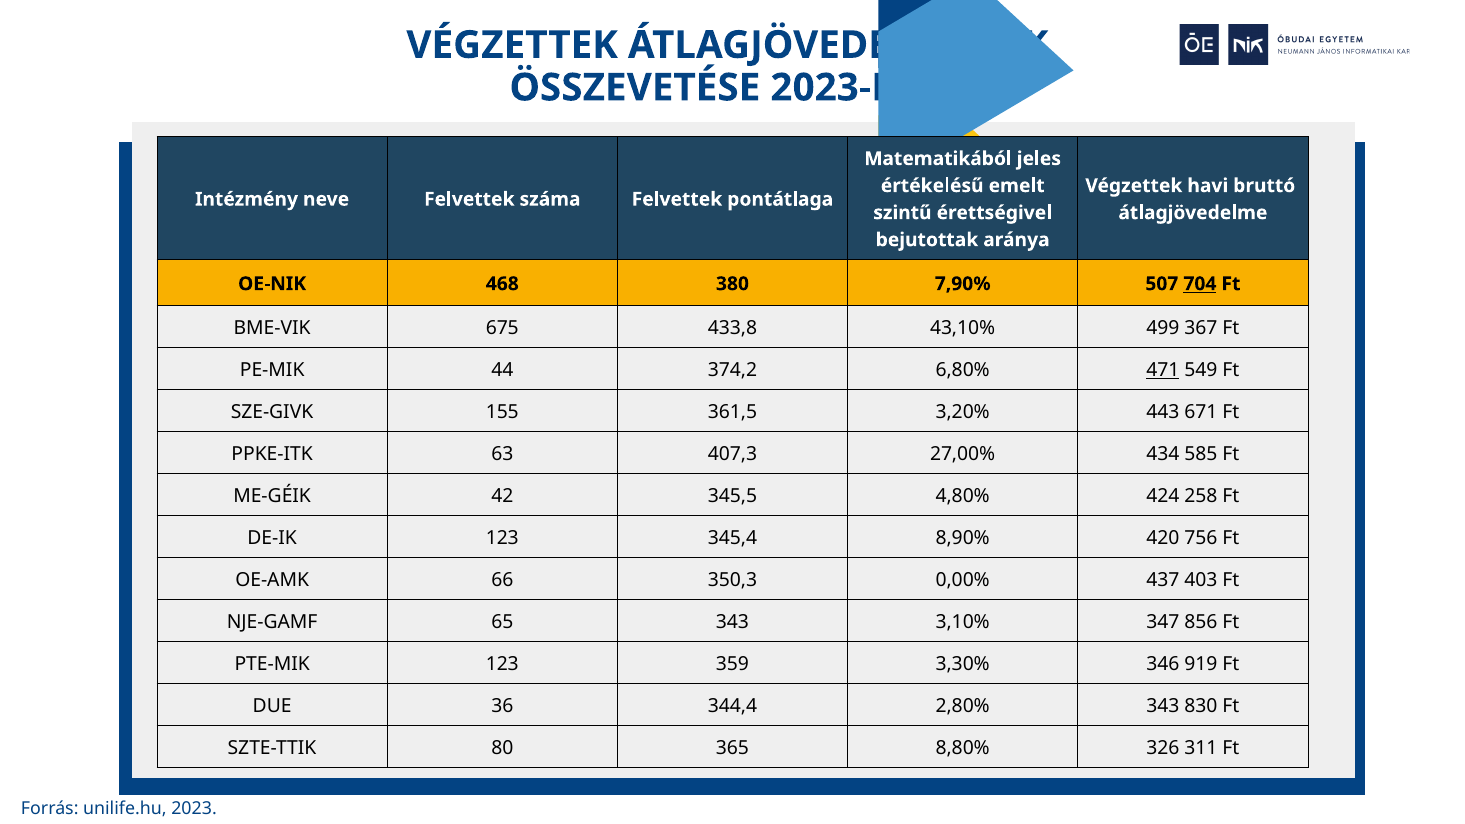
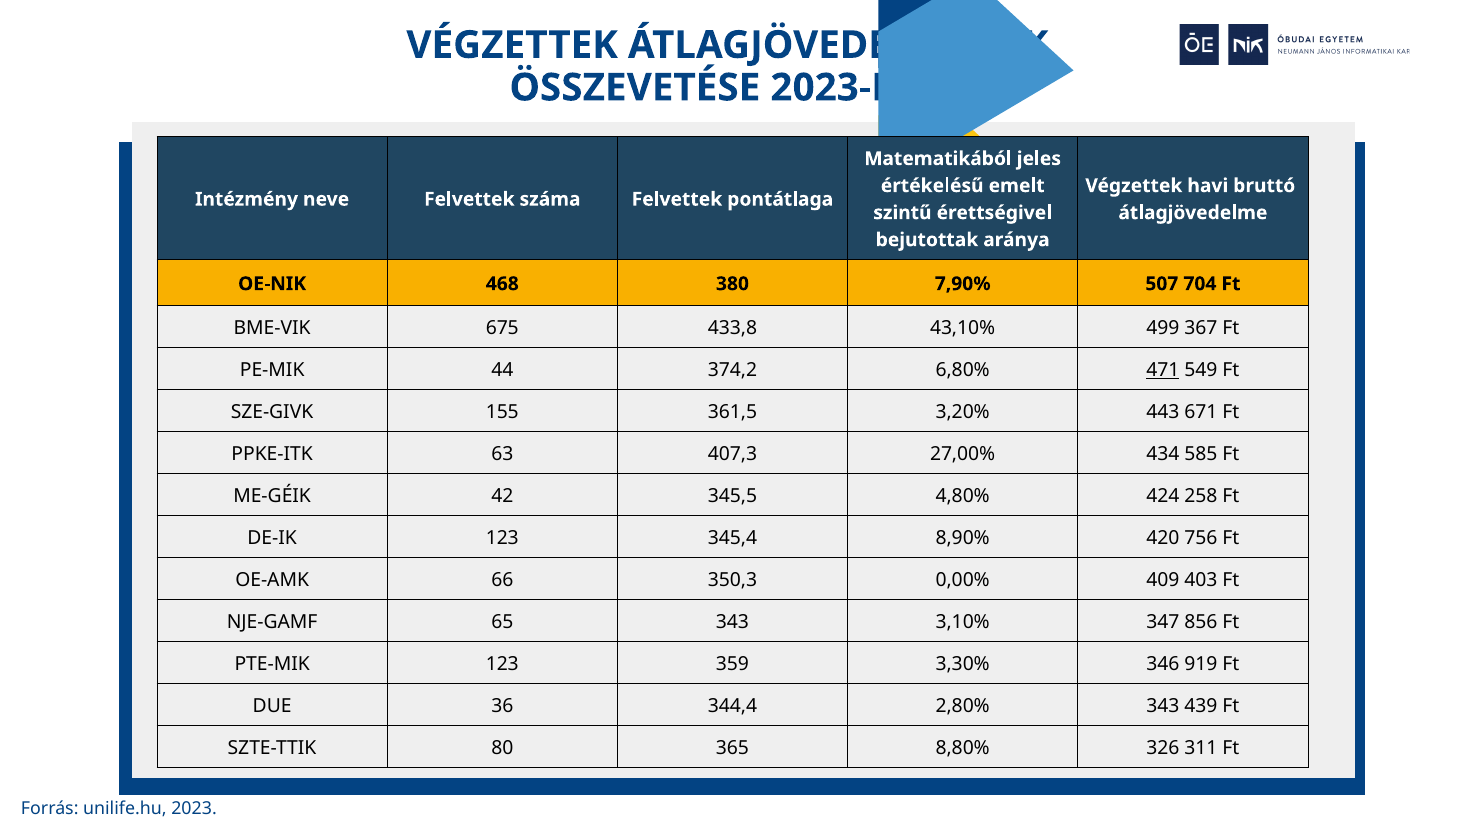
704 underline: present -> none (1200, 284)
437: 437 -> 409 (1163, 580)
830: 830 -> 439 (1201, 706)
